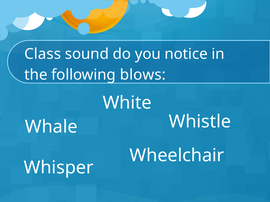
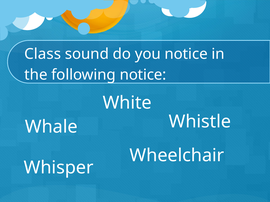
following blows: blows -> notice (143, 75)
